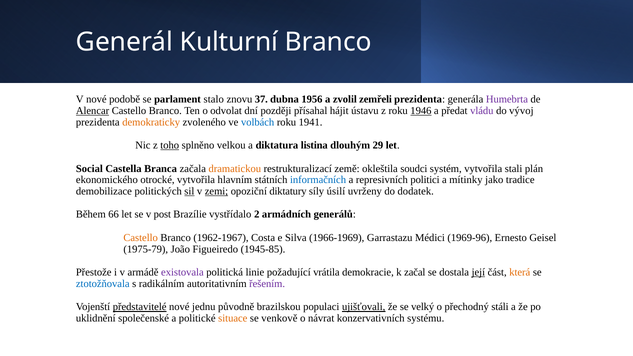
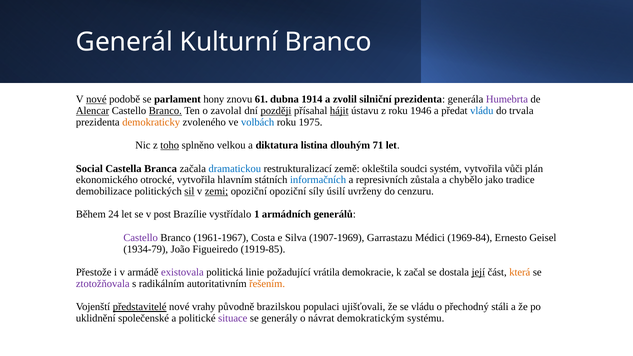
nové underline: none -> present (96, 99)
stalo: stalo -> hony (214, 99)
37: 37 -> 61 (261, 99)
1956: 1956 -> 1914 (312, 99)
zemřeli: zemřeli -> silniční (376, 99)
Branco underline: none -> present (165, 111)
odvolat: odvolat -> zavolal (226, 111)
později underline: none -> present (276, 111)
hájit underline: none -> present (339, 111)
1946 underline: present -> none (421, 111)
vládu colour: purple -> blue (482, 111)
vývoj: vývoj -> trvala (521, 111)
1941: 1941 -> 1975 (311, 122)
29: 29 -> 71 (378, 145)
dramatickou colour: orange -> blue (235, 169)
stali: stali -> vůči (514, 169)
politici: politici -> zůstala (425, 180)
mítinky: mítinky -> chybělo (466, 180)
opoziční diktatury: diktatury -> opoziční (288, 191)
dodatek: dodatek -> cenzuru (416, 191)
66: 66 -> 24 (114, 215)
2: 2 -> 1 (257, 215)
Castello colour: orange -> purple (141, 238)
1962-1967: 1962-1967 -> 1961-1967 (221, 238)
1966-1969: 1966-1969 -> 1907-1969 (337, 238)
1969-96: 1969-96 -> 1969-84 (470, 238)
1975-79: 1975-79 -> 1934-79 (146, 249)
1945-85: 1945-85 -> 1919-85 (263, 249)
ztotožňovala colour: blue -> purple (103, 284)
řešením colour: purple -> orange (267, 284)
jednu: jednu -> vrahy (204, 307)
ujišťovali underline: present -> none (364, 307)
se velký: velký -> vládu (423, 307)
situace colour: orange -> purple (233, 318)
venkově: venkově -> generály (279, 318)
konzervativních: konzervativních -> demokratickým (371, 318)
